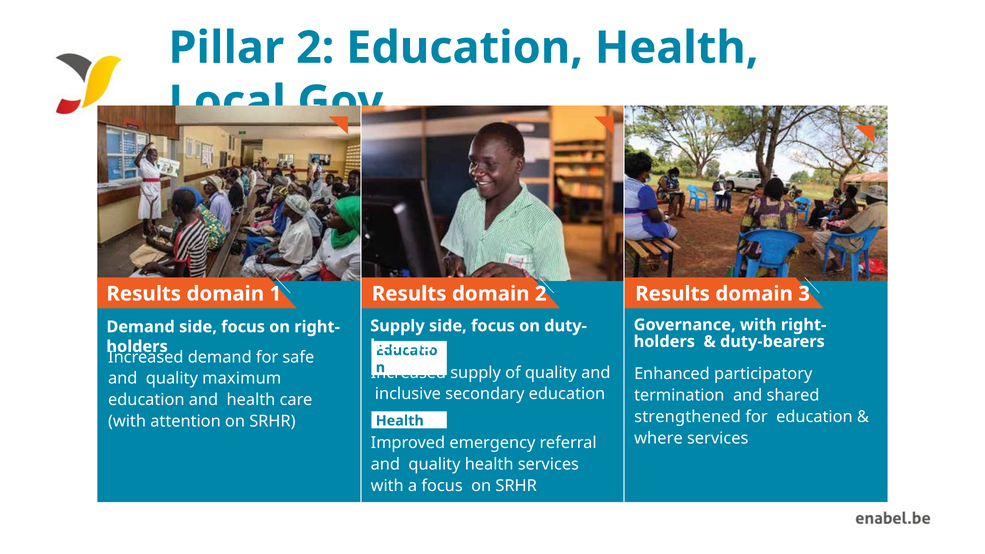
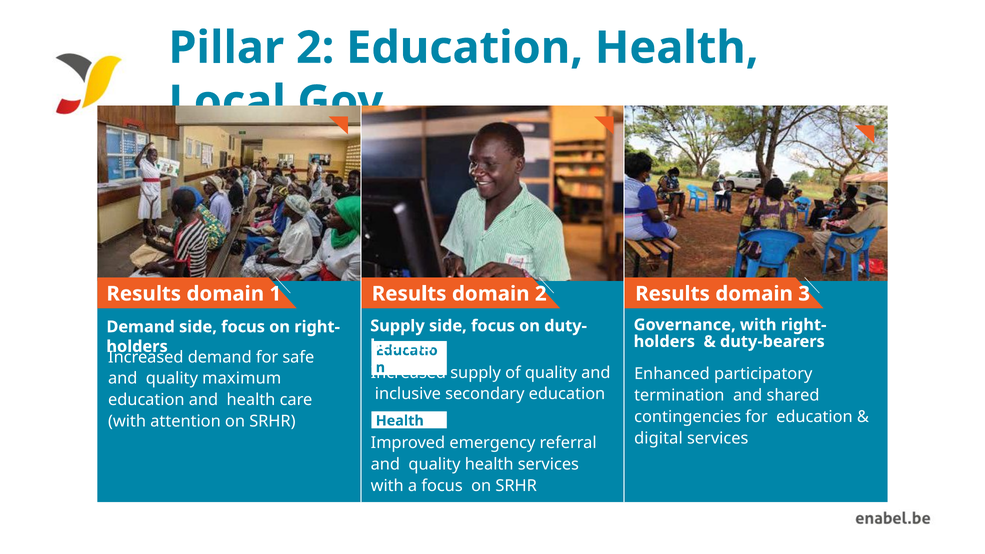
strengthened: strengthened -> contingencies (688, 417)
where: where -> digital (658, 438)
